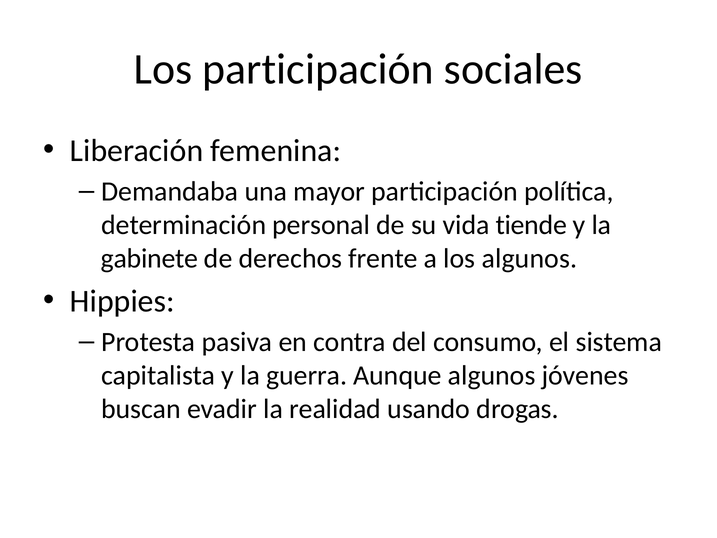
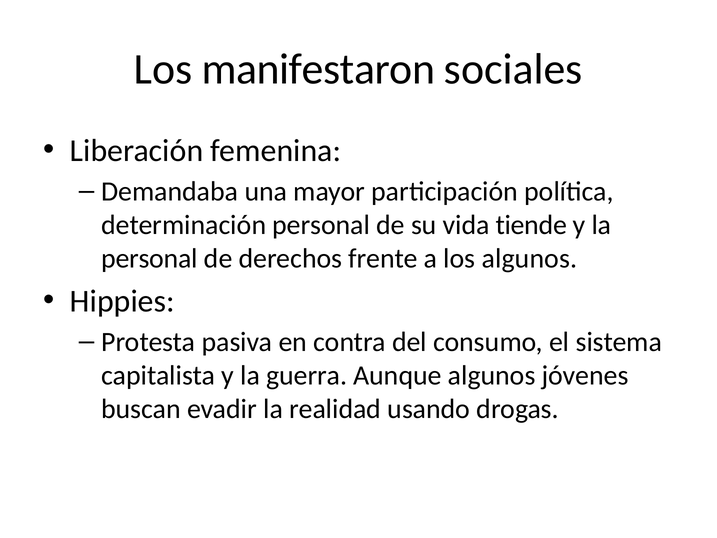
Los participación: participación -> manifestaron (318, 69)
gabinete: gabinete -> personal (150, 258)
